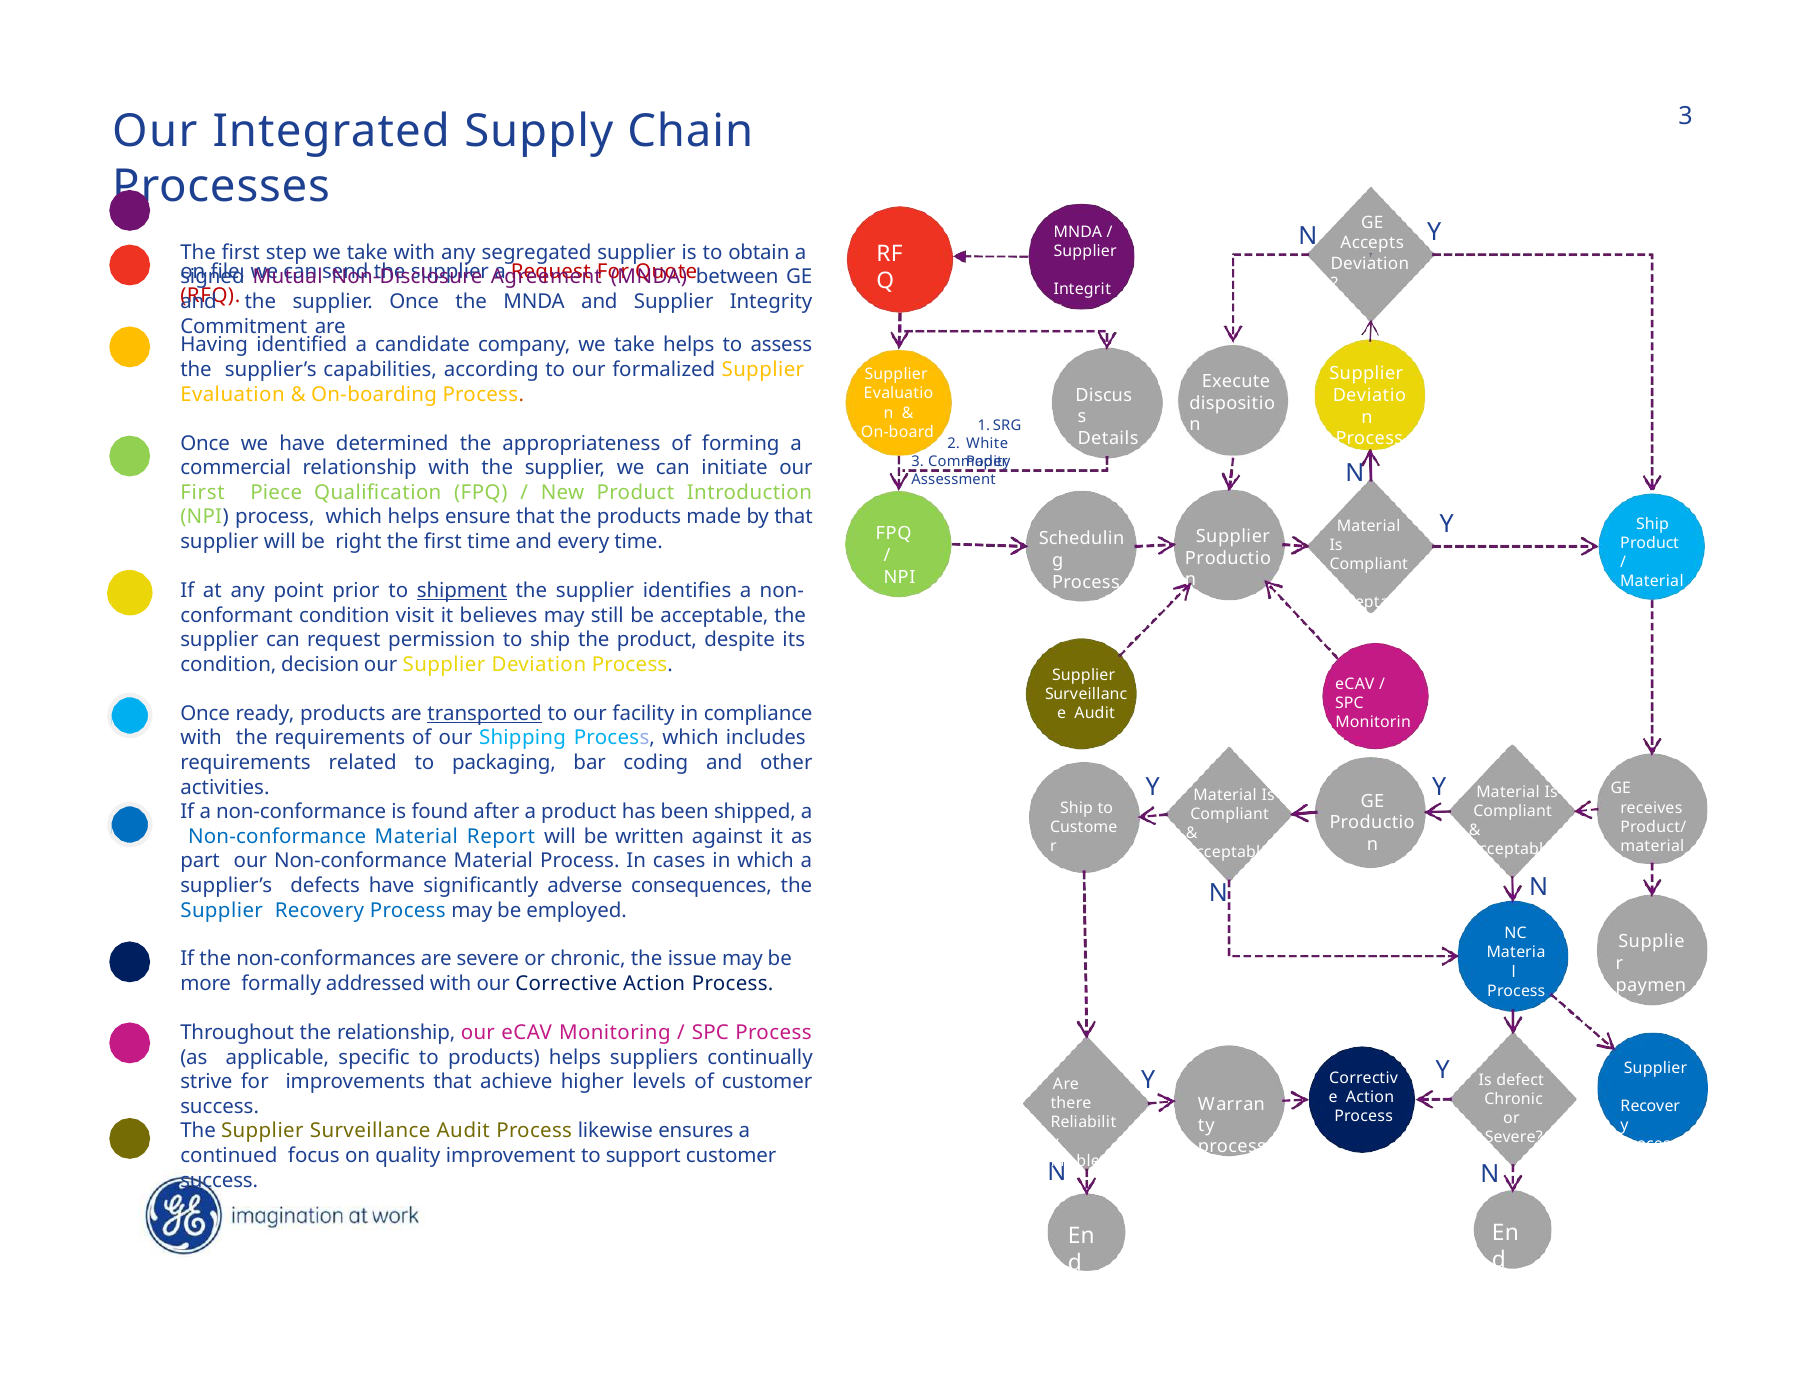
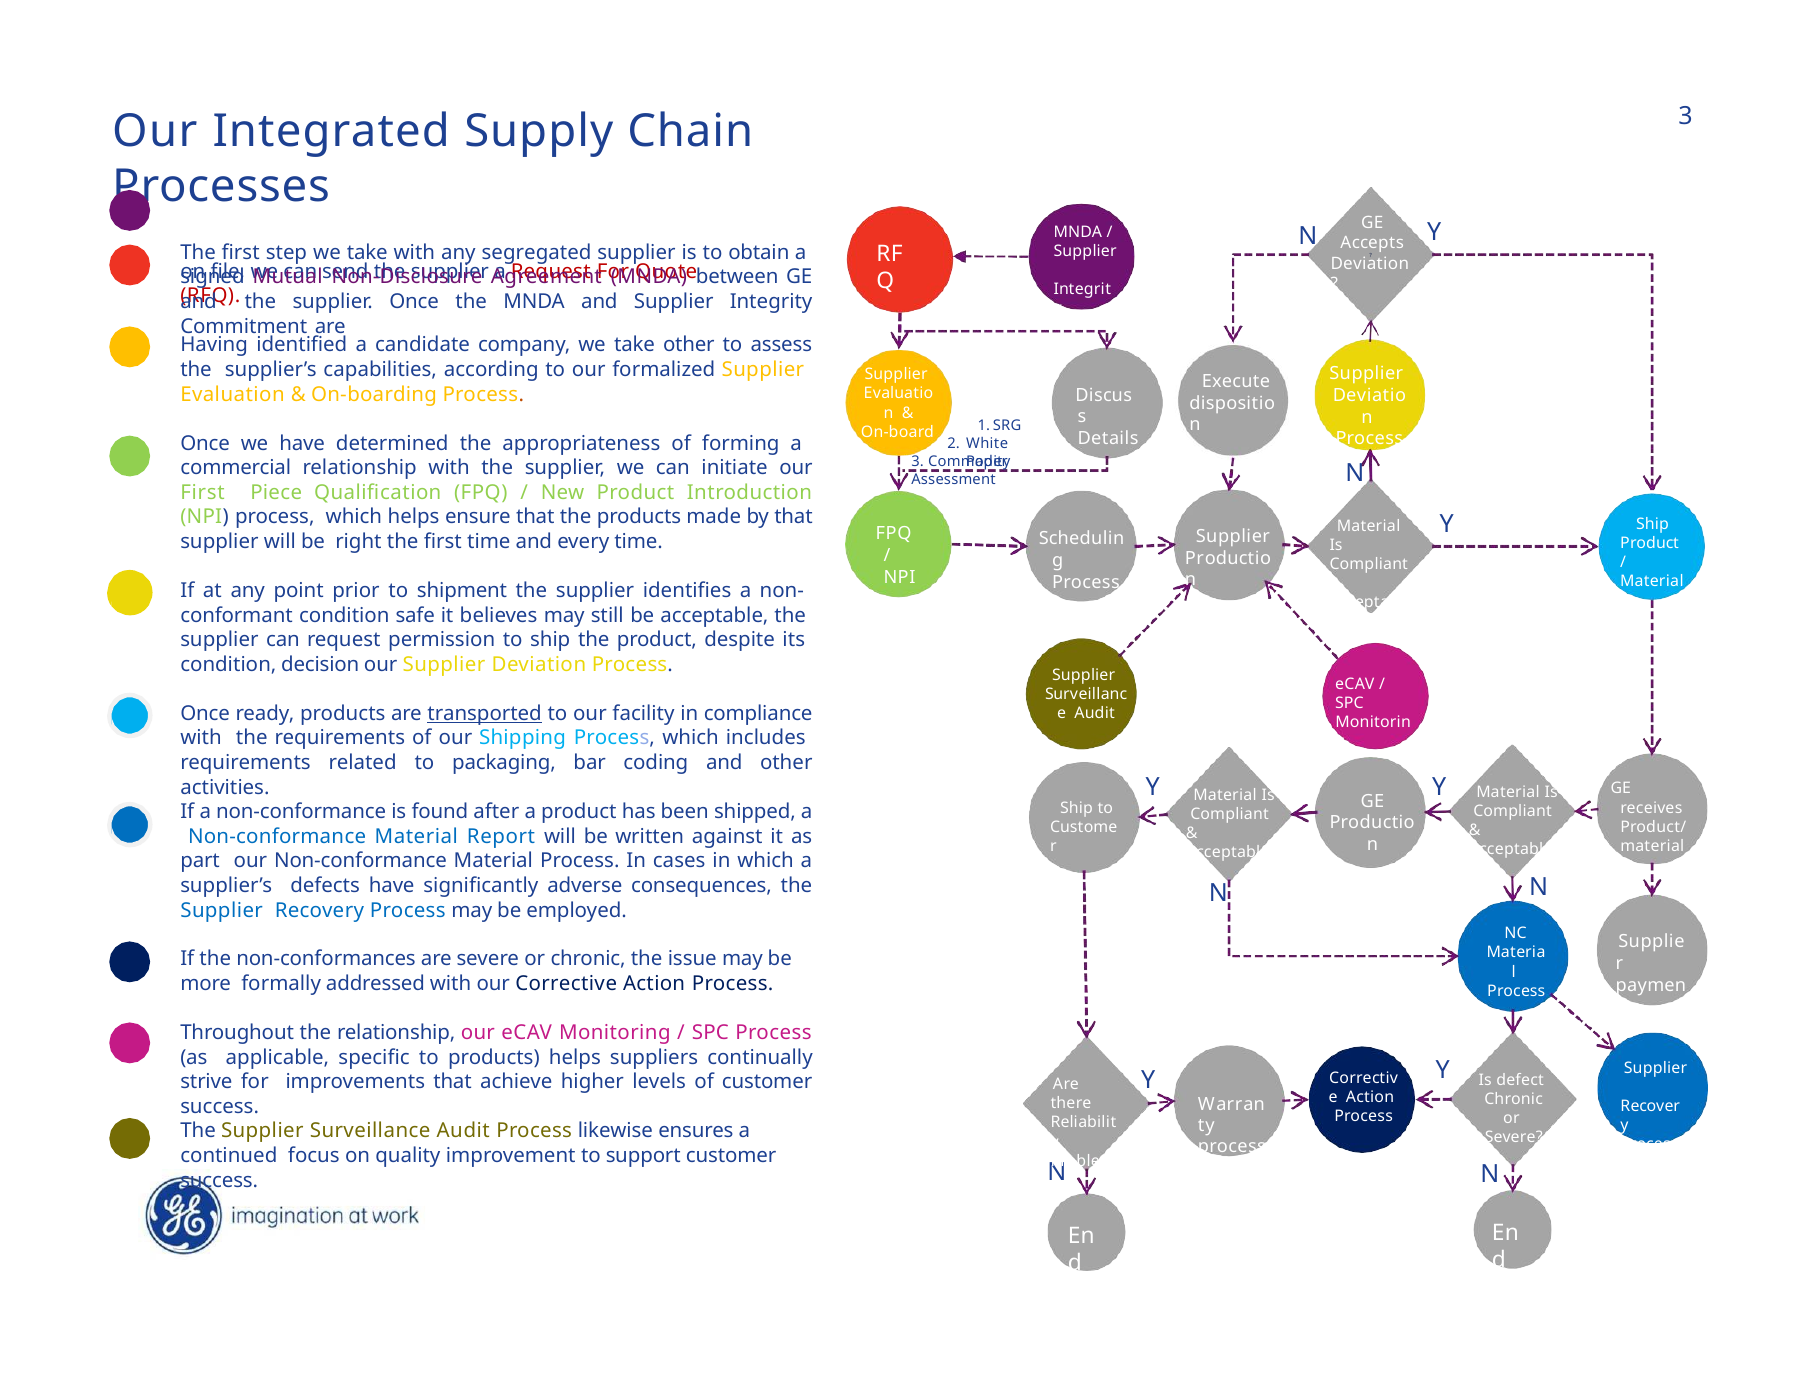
take helps: helps -> other (689, 345)
shipment underline: present -> none (462, 591)
visit: visit -> safe (415, 615)
